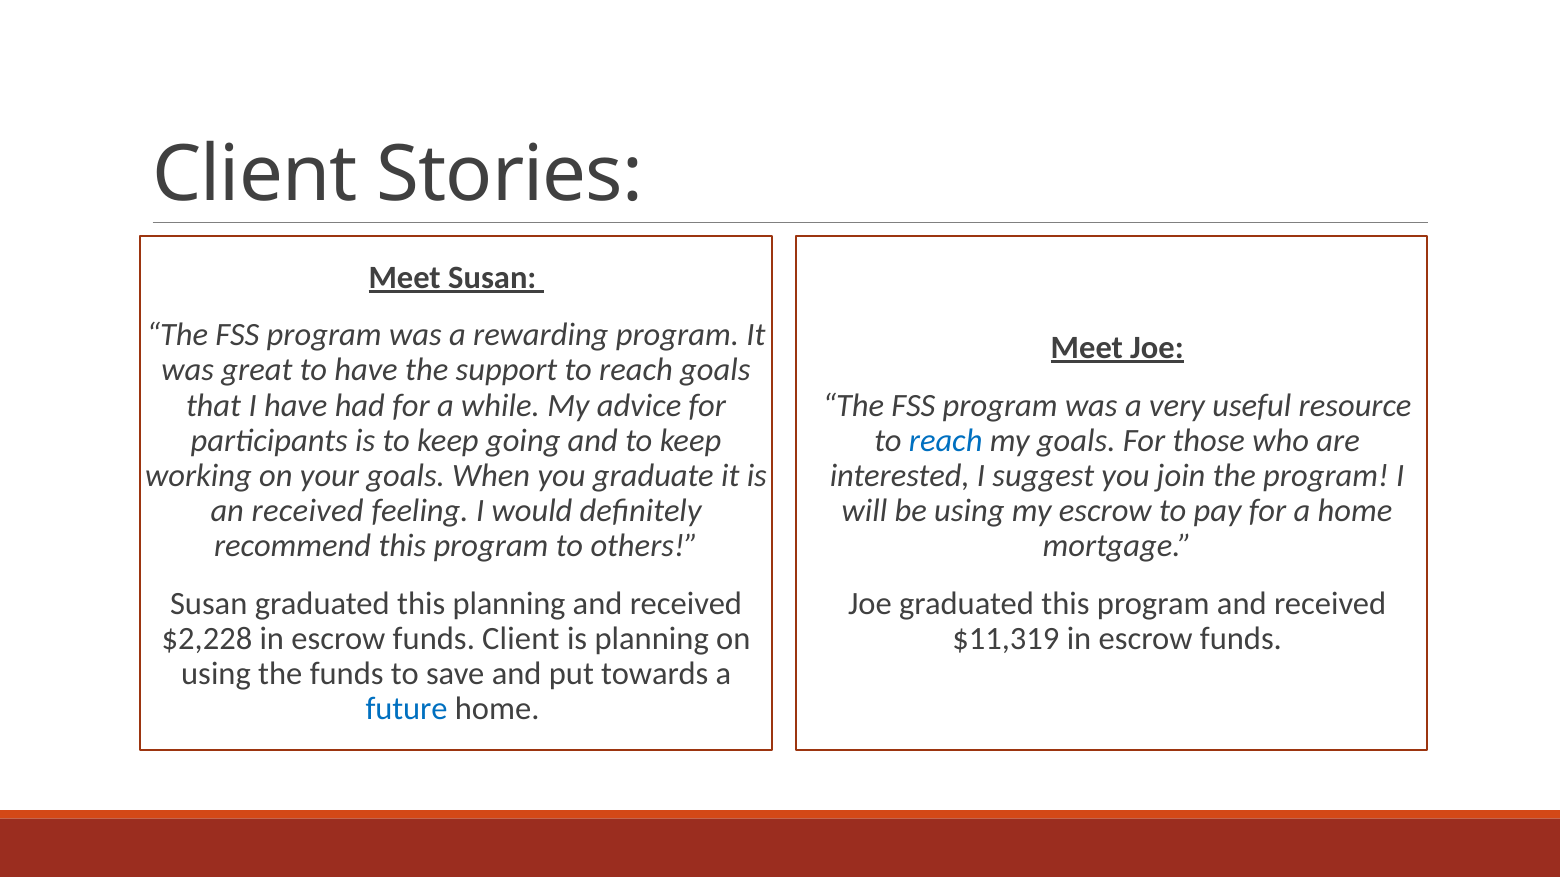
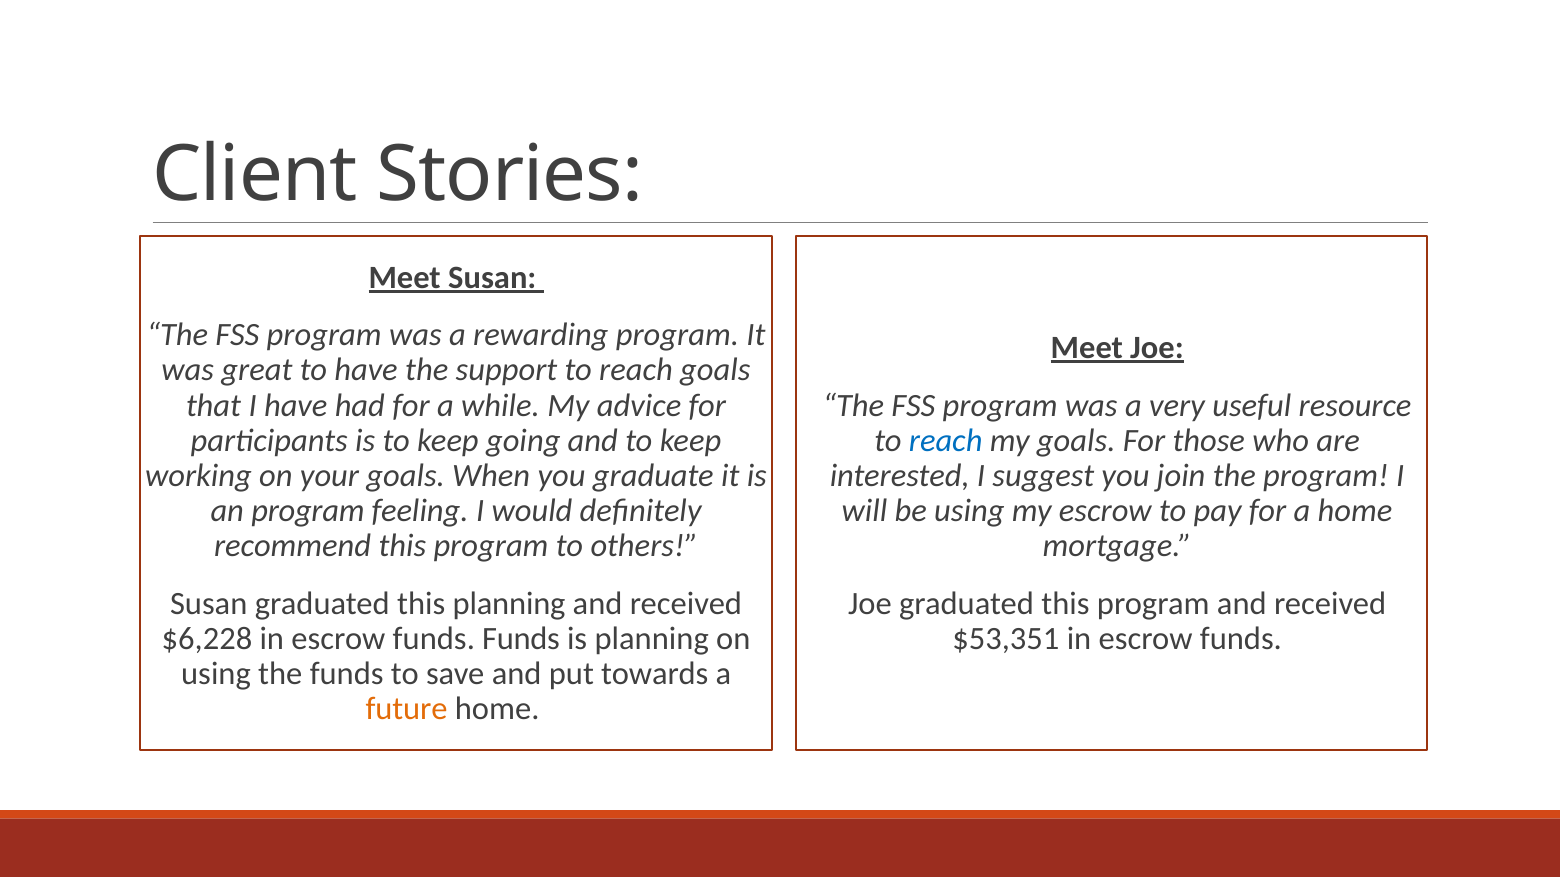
an received: received -> program (308, 511)
$2,228: $2,228 -> $6,228 (207, 639)
funds Client: Client -> Funds (521, 639)
$11,319: $11,319 -> $53,351 (1006, 639)
future colour: blue -> orange (407, 709)
